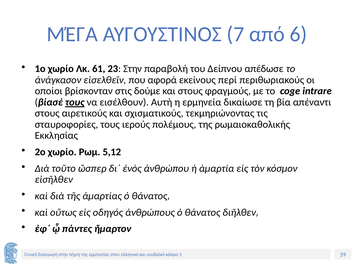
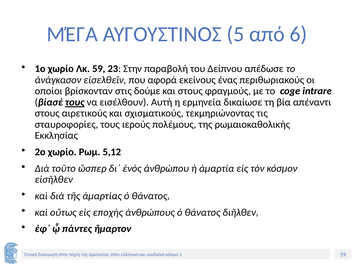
7: 7 -> 5 (235, 34)
Λκ 61: 61 -> 59 (99, 69)
περί: περί -> ένας (228, 80)
οδηγός: οδηγός -> εποχής (108, 213)
